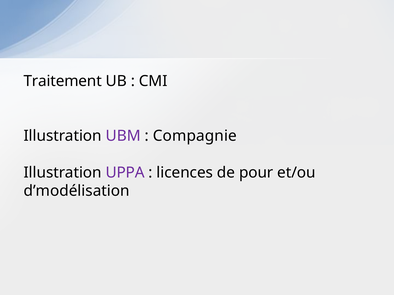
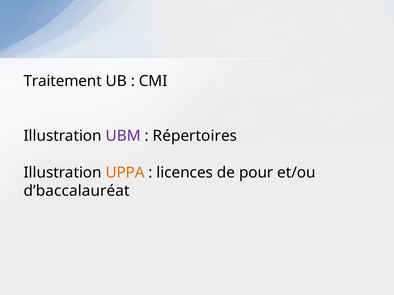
Compagnie: Compagnie -> Répertoires (195, 136)
UPPA colour: purple -> orange (125, 173)
d’modélisation: d’modélisation -> d’baccalauréat (77, 191)
